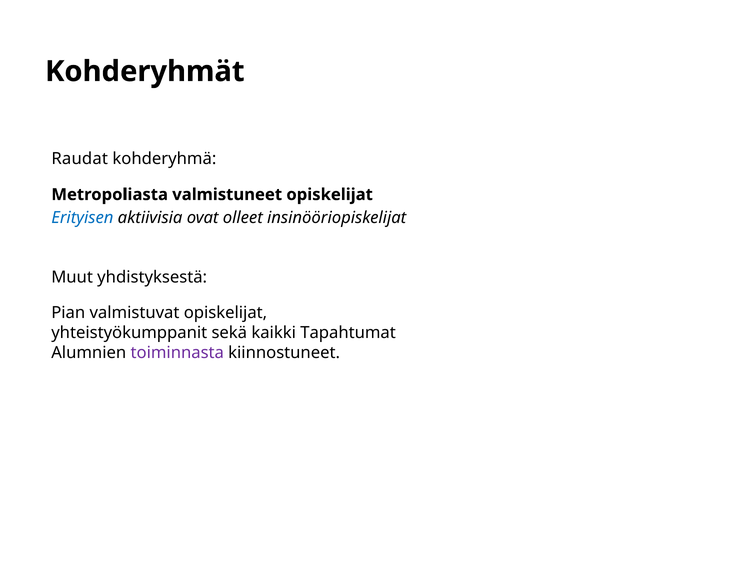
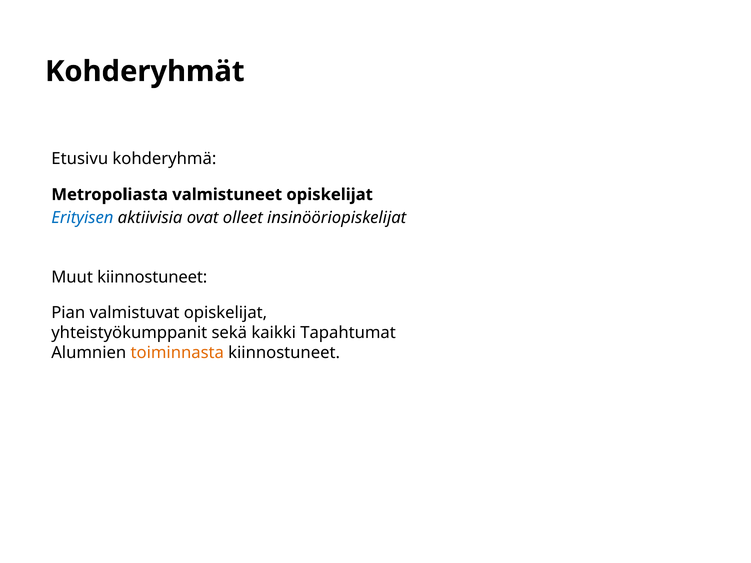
Raudat: Raudat -> Etusivu (80, 159)
Muut yhdistyksestä: yhdistyksestä -> kiinnostuneet (152, 277)
toiminnasta colour: purple -> orange (177, 353)
